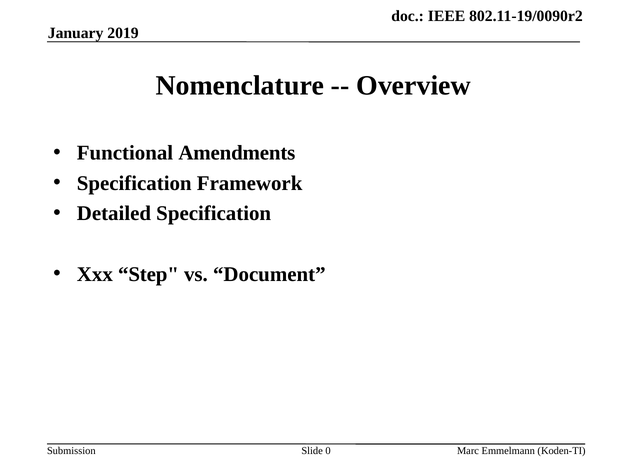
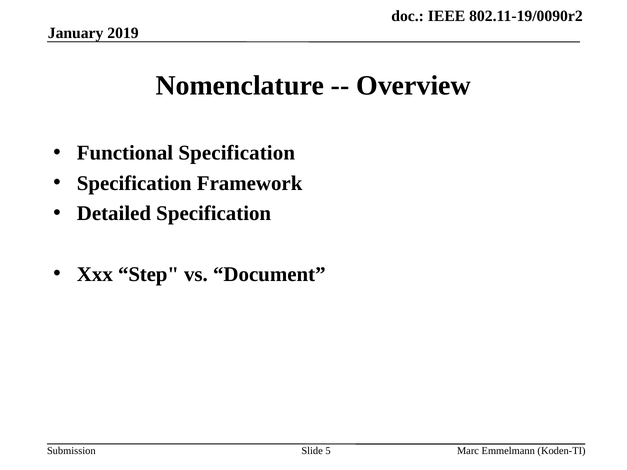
Functional Amendments: Amendments -> Specification (237, 153)
0: 0 -> 5 (328, 451)
